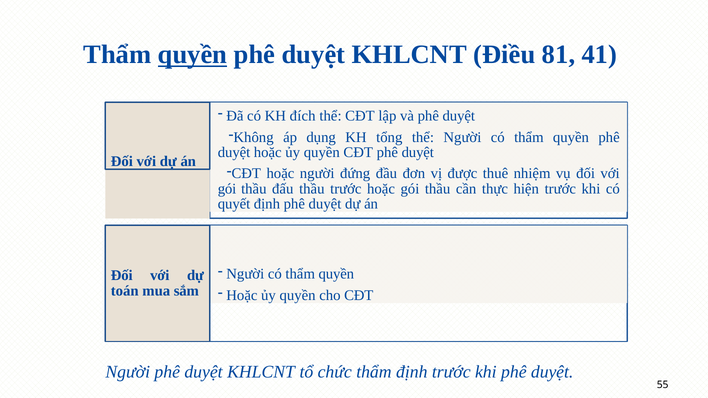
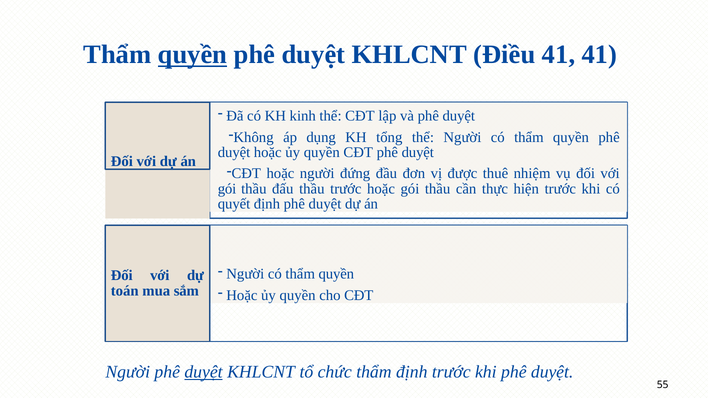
Điều 81: 81 -> 41 (559, 55)
đích: đích -> kinh (303, 116)
duyệt underline: none -> present (204, 372)
